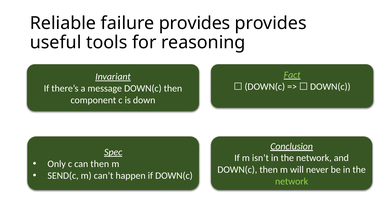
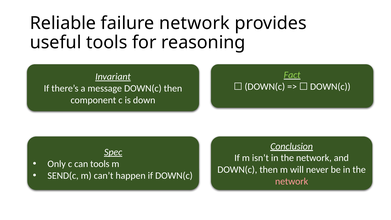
failure provides: provides -> network (194, 23)
can then: then -> tools (100, 164)
network colour: light green -> pink (292, 181)
